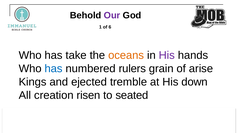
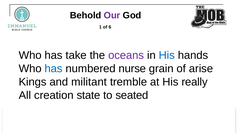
oceans colour: orange -> purple (126, 55)
His colour: purple -> blue (167, 55)
rulers: rulers -> nurse (132, 69)
ejected: ejected -> militant (89, 82)
down: down -> really (195, 82)
risen: risen -> state (88, 95)
